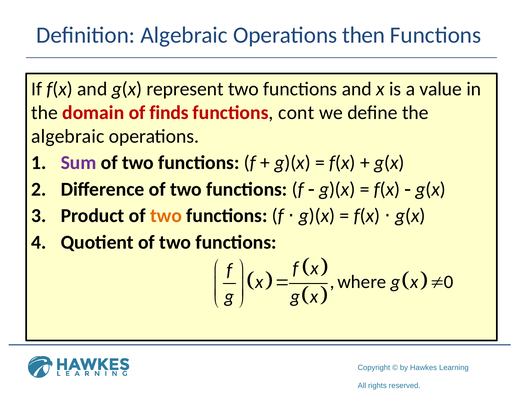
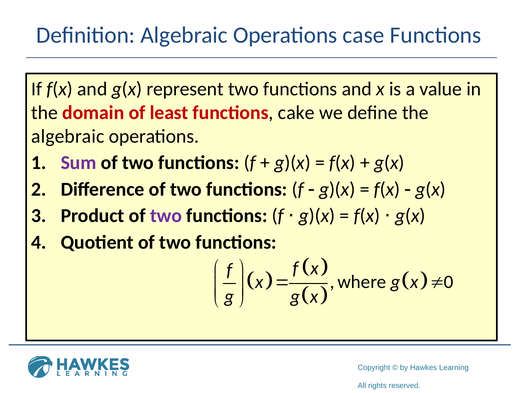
then: then -> case (364, 35)
finds: finds -> least (169, 112)
cont: cont -> cake (296, 112)
two colour: orange -> purple (166, 215)
